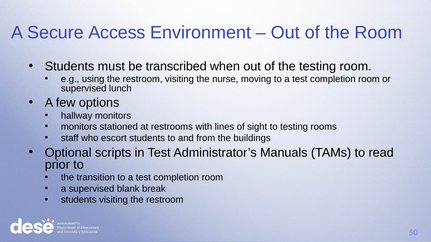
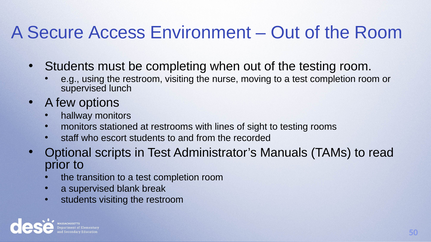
transcribed: transcribed -> completing (176, 66)
buildings: buildings -> recorded (252, 138)
